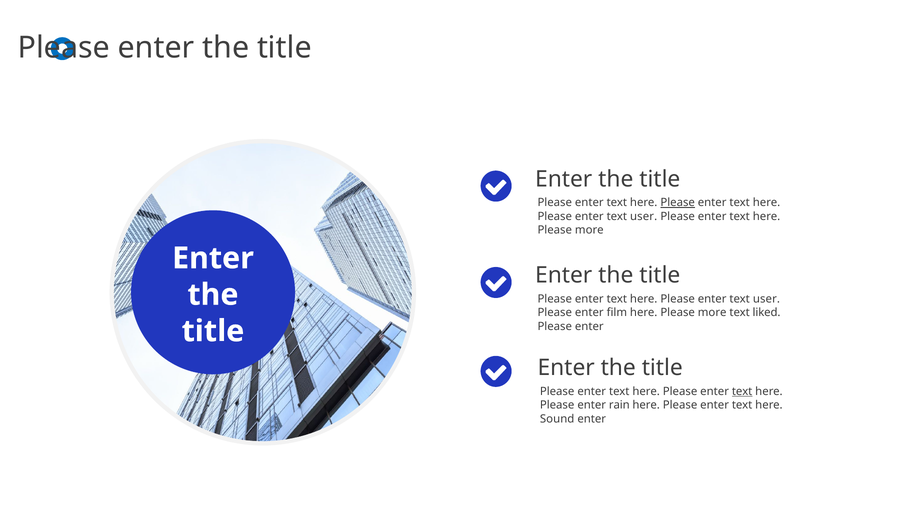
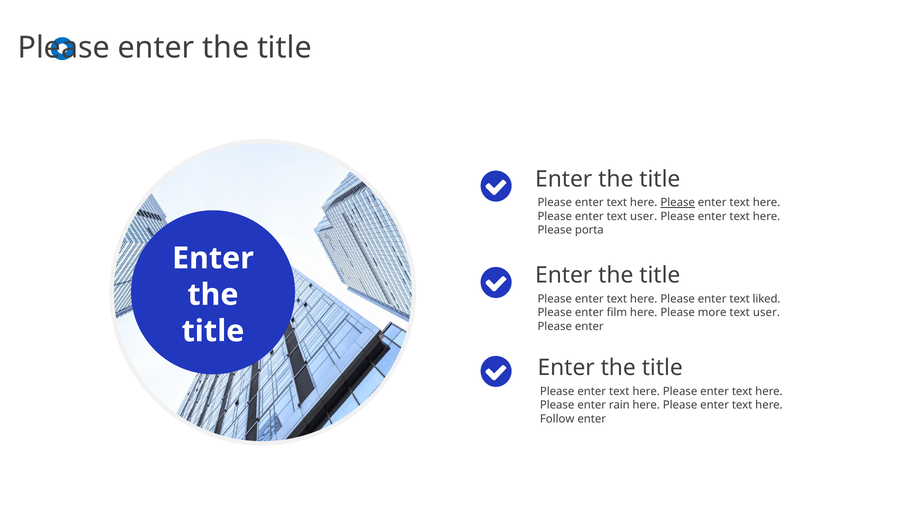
more: more -> porta (589, 230)
user: user -> liked (767, 299)
liked: liked -> user (766, 313)
text underline: present -> none (742, 392)
Sound: Sound -> Follow (557, 419)
